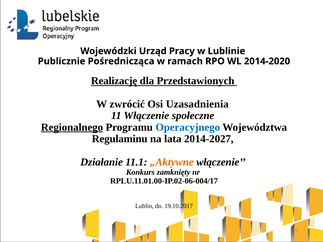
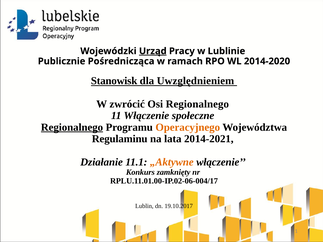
Urząd underline: none -> present (153, 51)
Realizację: Realizację -> Stanowisk (114, 81)
Przedstawionych: Przedstawionych -> Uwzględnieniem (195, 81)
Osi Uzasadnienia: Uzasadnienia -> Regionalnego (197, 104)
Operacyjnego colour: blue -> orange (188, 127)
2014-2027: 2014-2027 -> 2014-2021 (209, 139)
